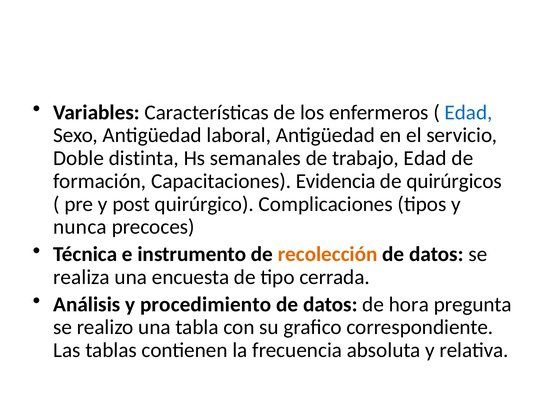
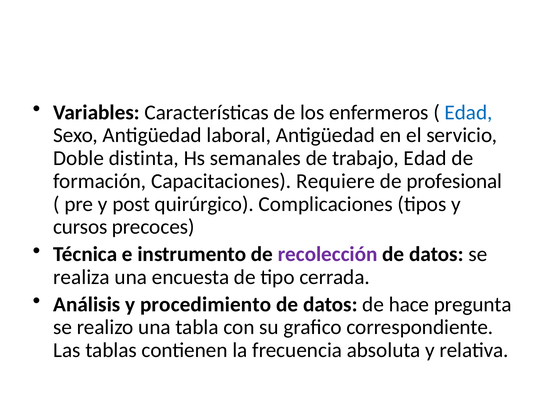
Evidencia: Evidencia -> Requiere (336, 181)
quirúrgicos: quirúrgicos -> profesional (454, 181)
nunca: nunca -> cursos (80, 227)
recolección colour: orange -> purple (328, 254)
hora: hora -> hace (409, 305)
